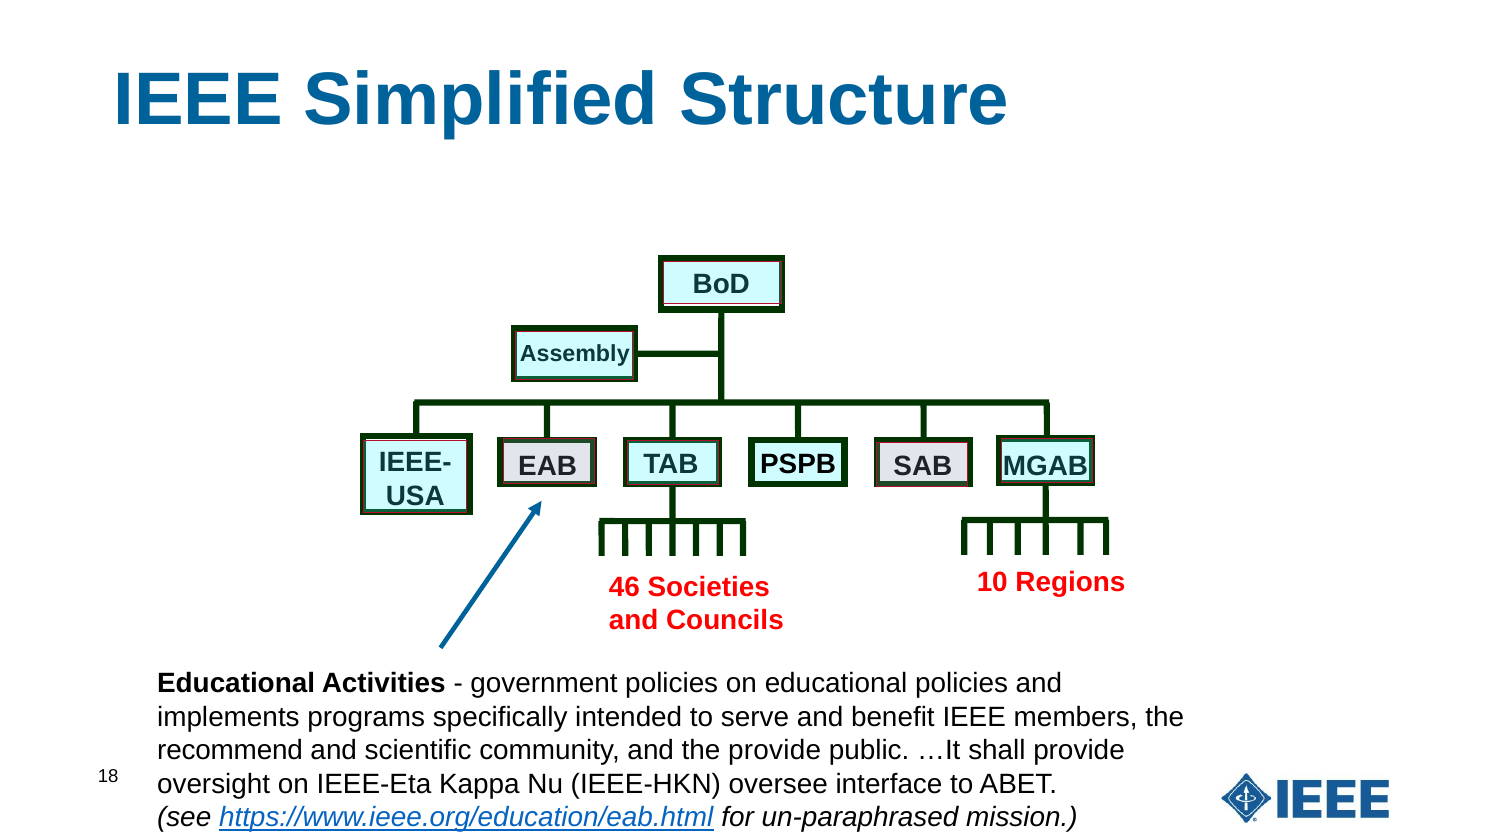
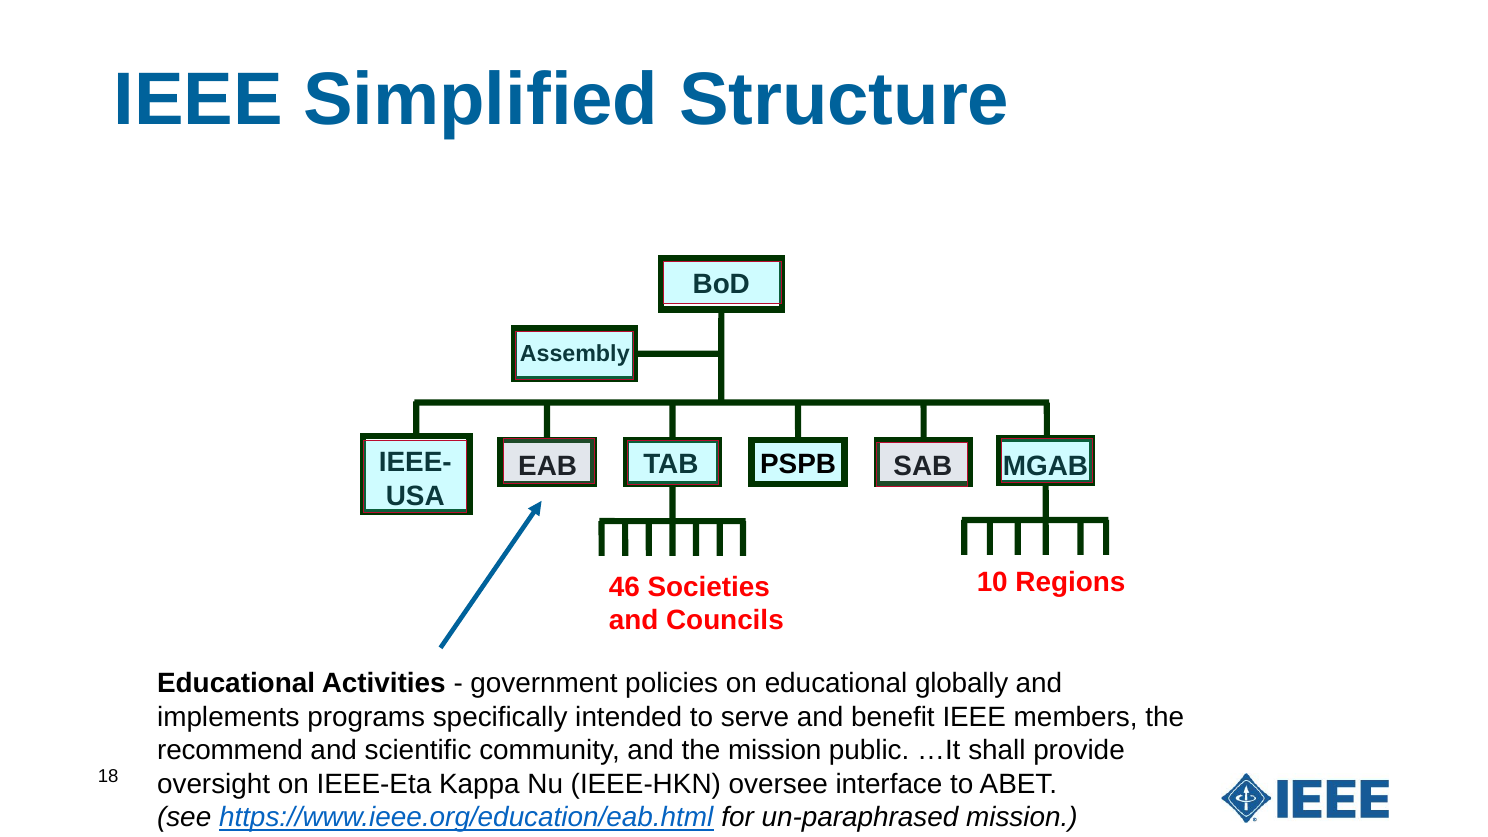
educational policies: policies -> globally (962, 684)
the provide: provide -> mission (775, 751)
